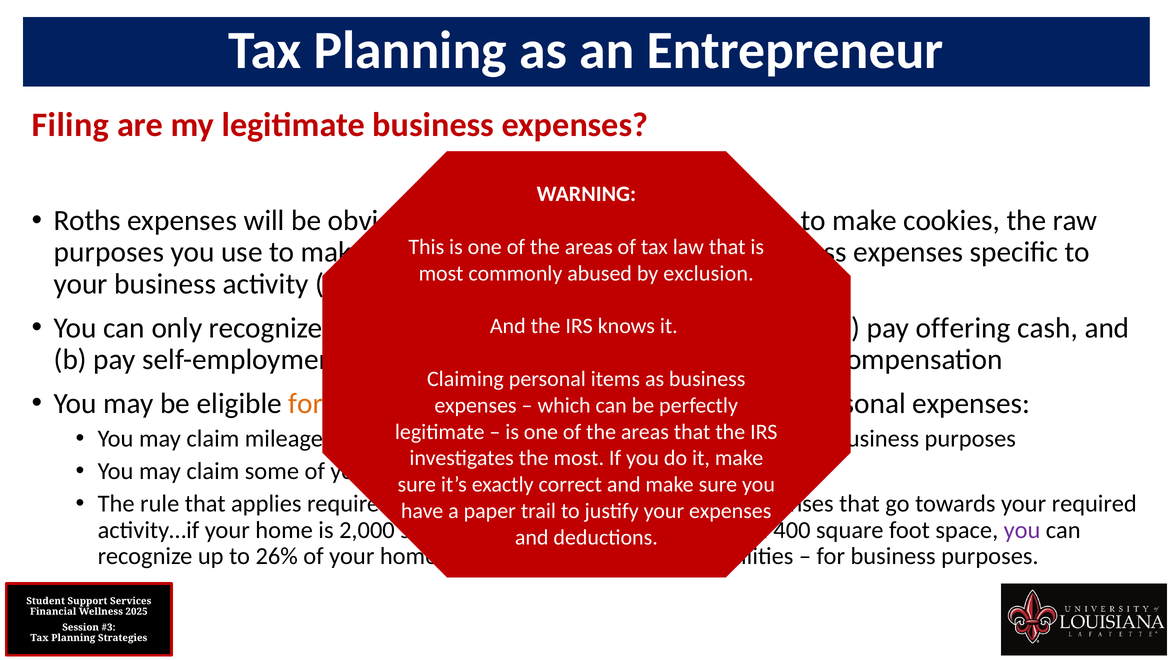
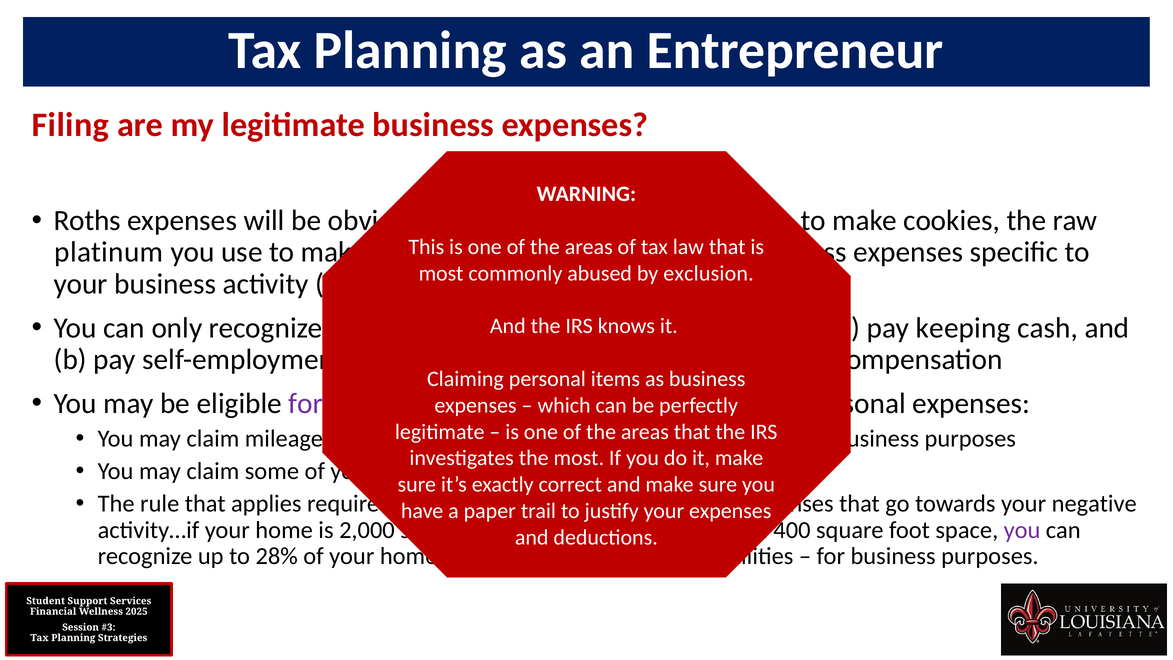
purposes: purposes -> platinum (109, 252)
offering: offering -> keeping (963, 328)
for colour: orange -> purple (306, 403)
required: required -> negative (1094, 503)
26%: 26% -> 28% (277, 556)
